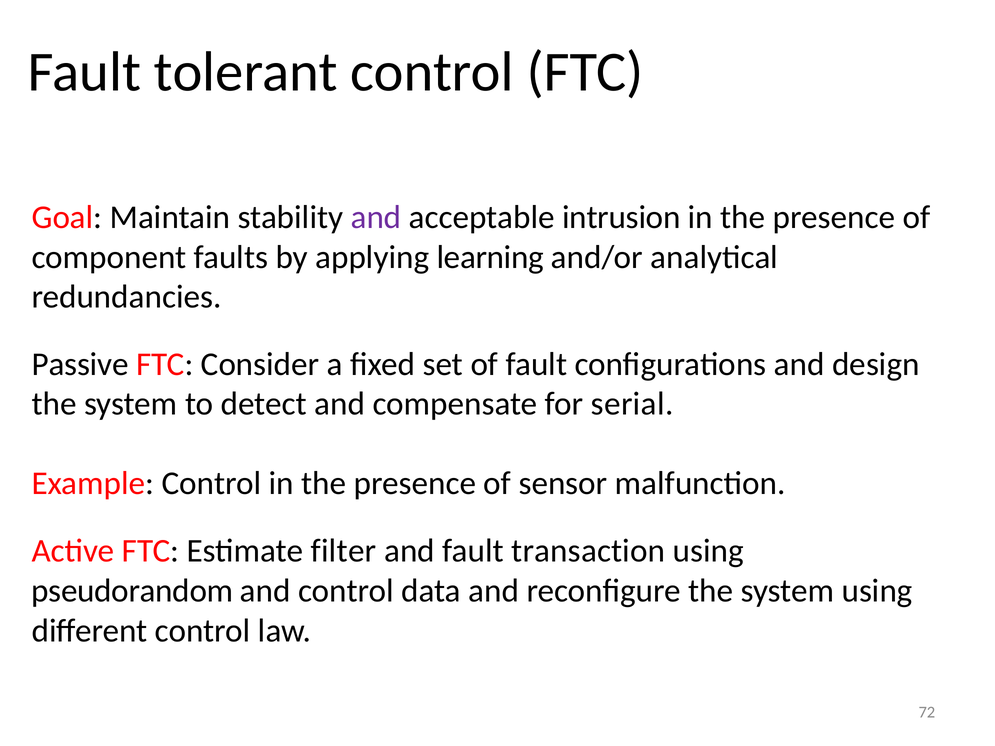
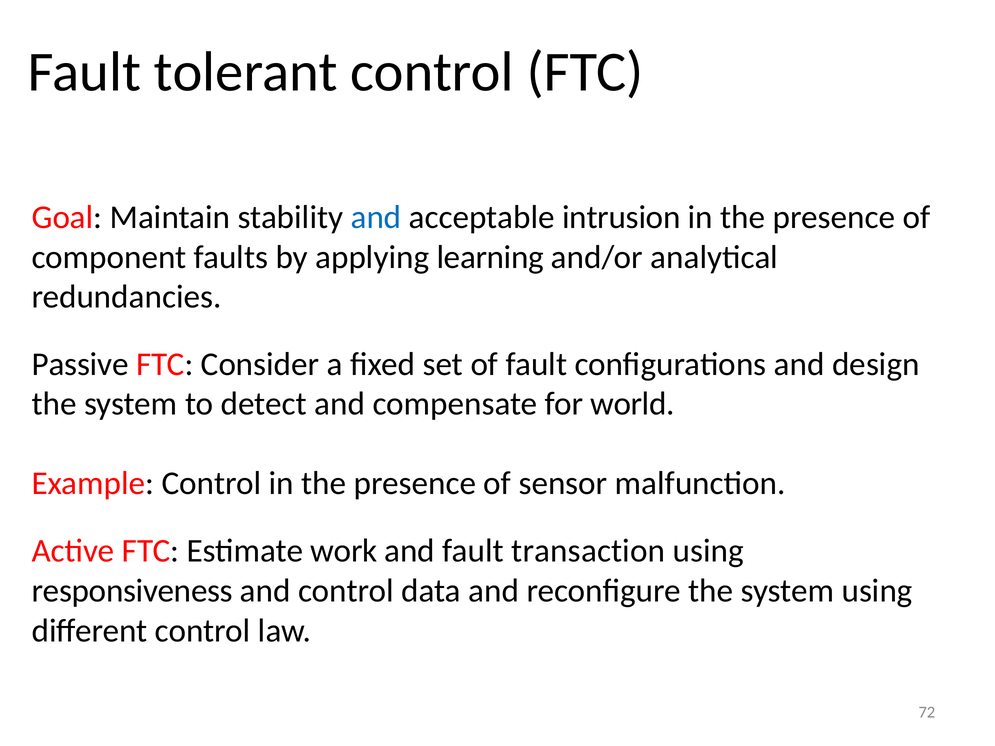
and colour: purple -> blue (376, 218)
serial: serial -> world (632, 404)
filter: filter -> work (344, 551)
pseudorandom: pseudorandom -> responsiveness (132, 591)
